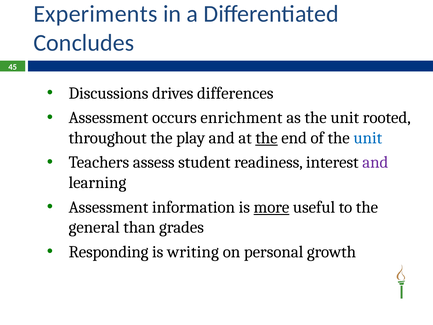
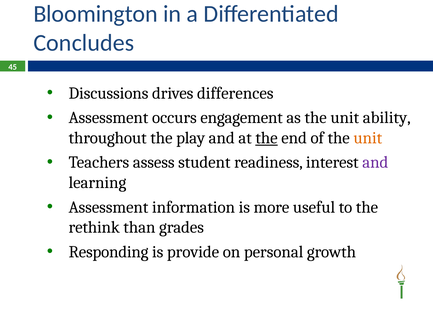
Experiments: Experiments -> Bloomington (96, 14)
enrichment: enrichment -> engagement (242, 118)
rooted: rooted -> ability (387, 118)
unit colour: blue -> orange (368, 138)
more underline: present -> none (271, 207)
general: general -> rethink (94, 227)
writing: writing -> provide (193, 252)
